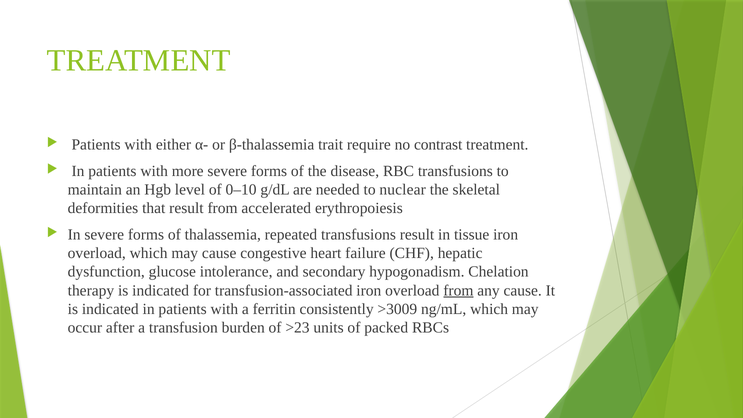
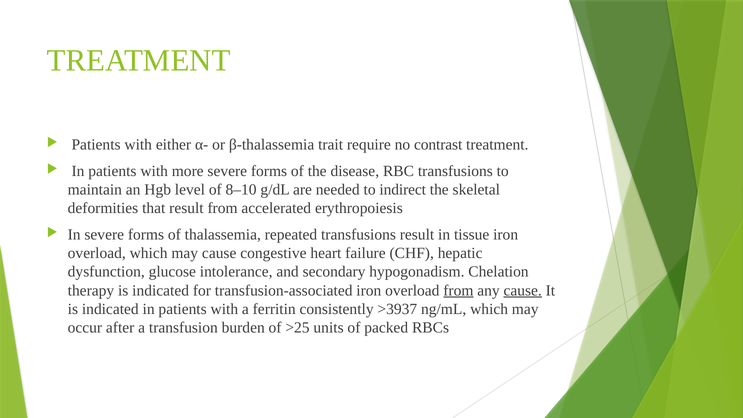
0–10: 0–10 -> 8–10 (241, 190)
nuclear: nuclear -> indirect (403, 190)
cause underline: none -> present (523, 290)
>3009: >3009 -> >3937 (397, 309)
>23: >23 -> >25 (297, 328)
